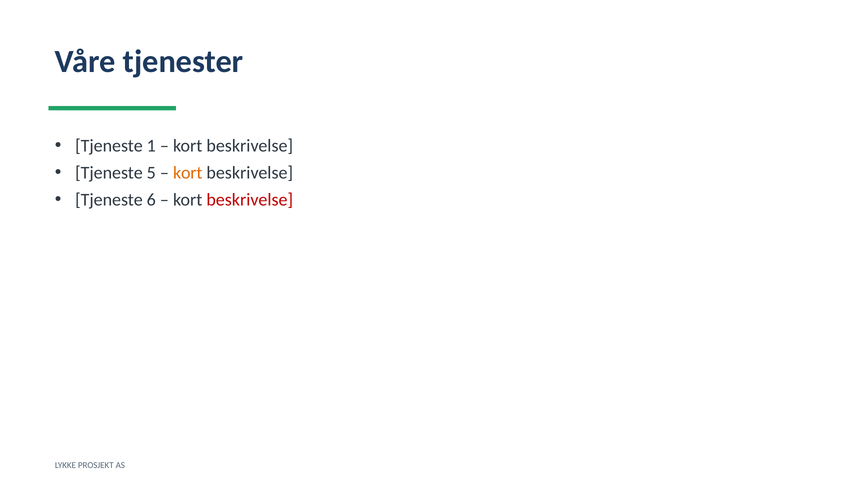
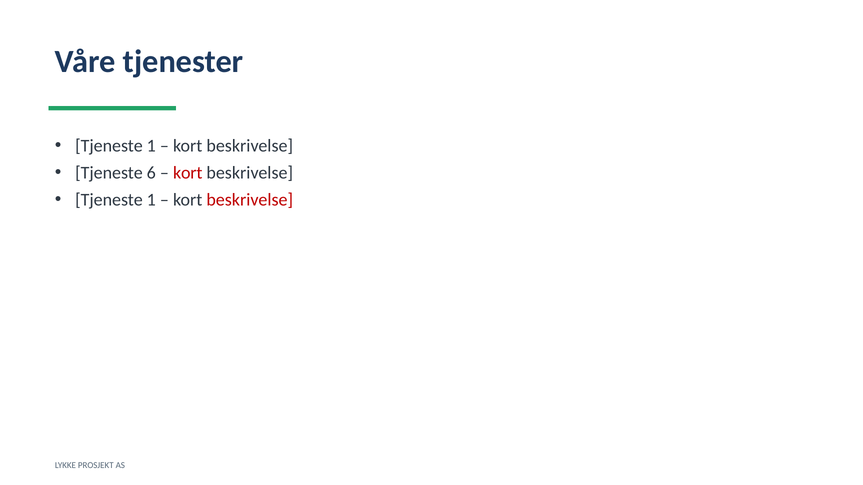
5: 5 -> 6 (151, 173)
kort colour: orange -> red (188, 173)
6: 6 -> 1 (151, 200)
